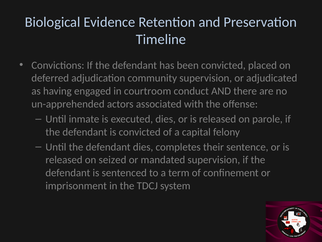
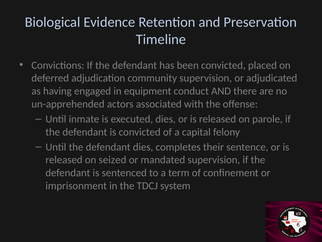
courtroom: courtroom -> equipment (148, 91)
